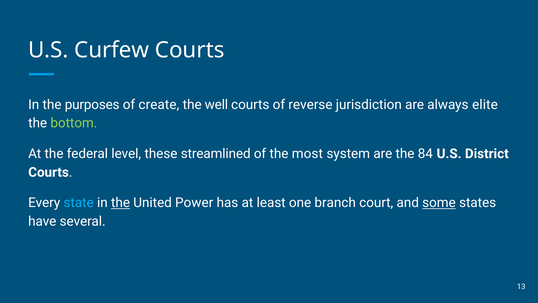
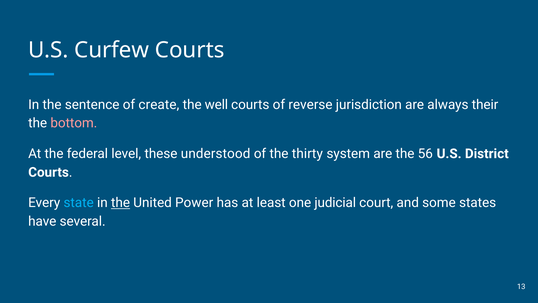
purposes: purposes -> sentence (92, 104)
elite: elite -> their (485, 104)
bottom colour: light green -> pink (74, 123)
streamlined: streamlined -> understood (216, 154)
most: most -> thirty (307, 154)
84: 84 -> 56 (425, 154)
branch: branch -> judicial (335, 203)
some underline: present -> none (439, 203)
